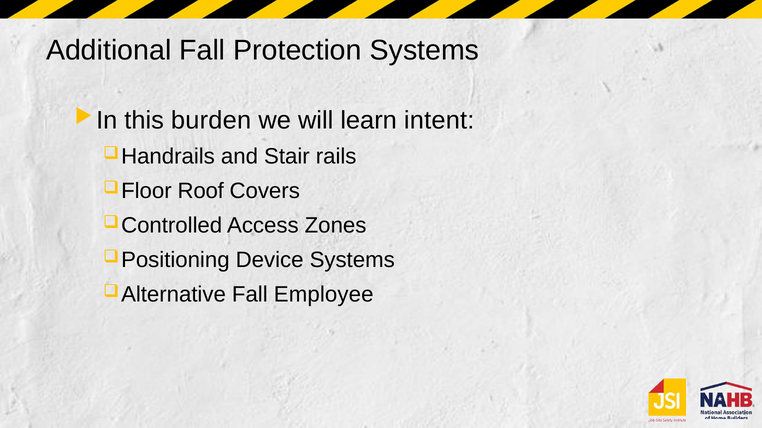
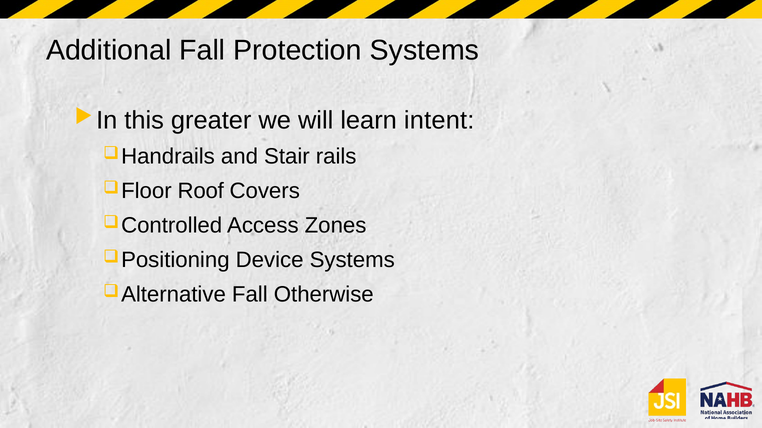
burden: burden -> greater (211, 121)
Employee: Employee -> Otherwise (324, 295)
